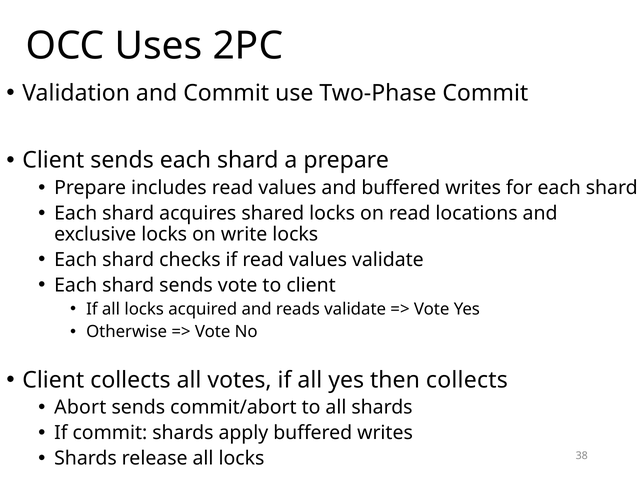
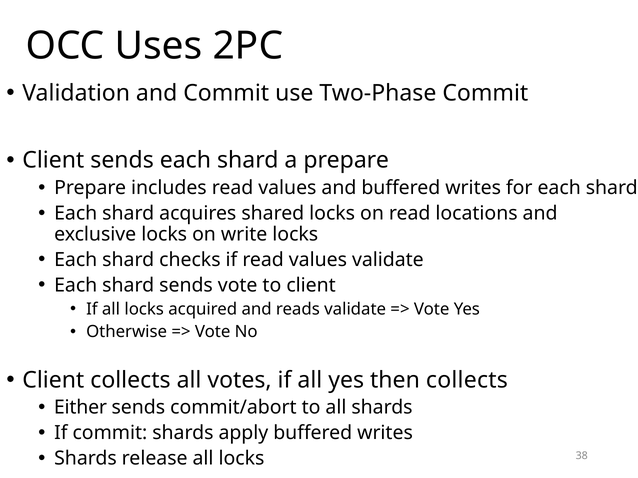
Abort: Abort -> Either (80, 408)
